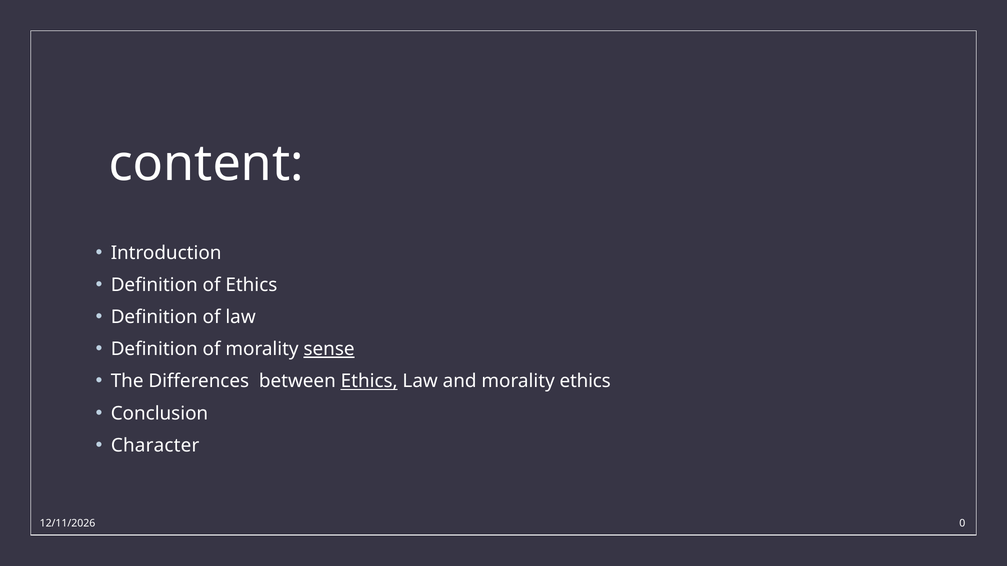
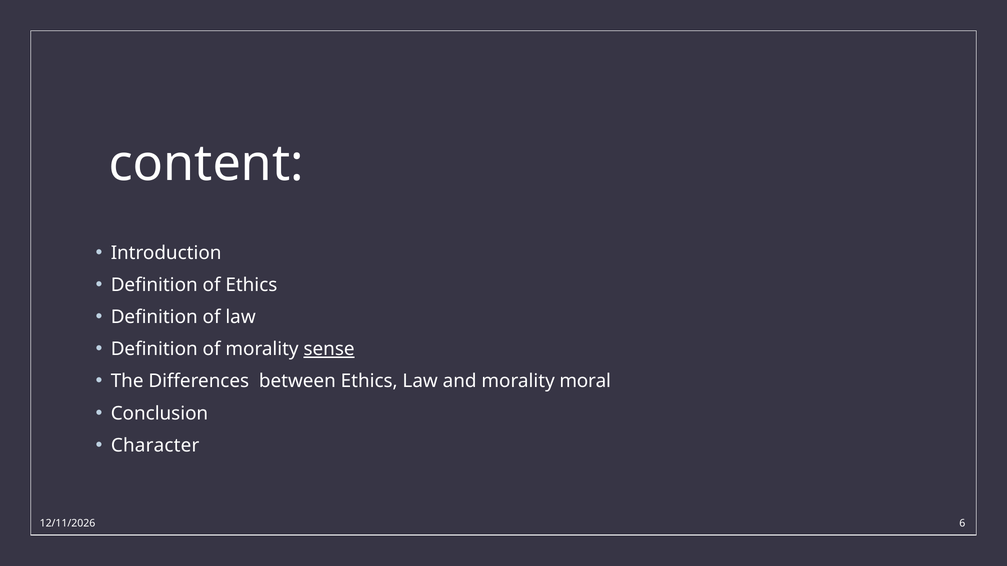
Ethics underline: present -> none (369, 382)
morality ethics: ethics -> moral (585, 382)
0: 0 -> 6 (962, 523)
